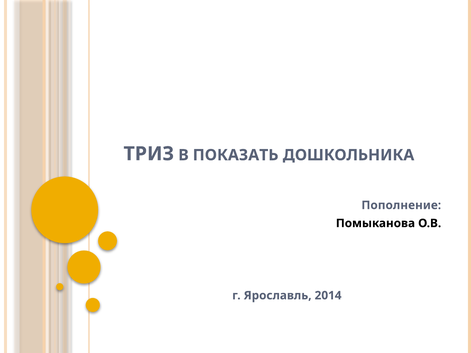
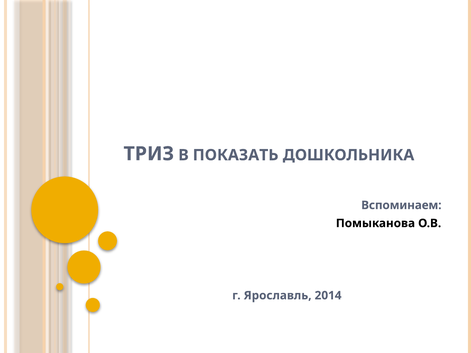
Пополнение: Пополнение -> Вспоминаем (401, 205)
